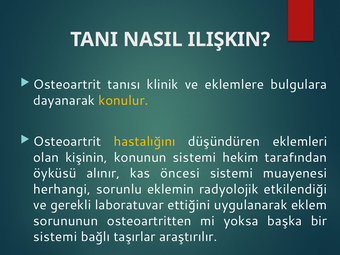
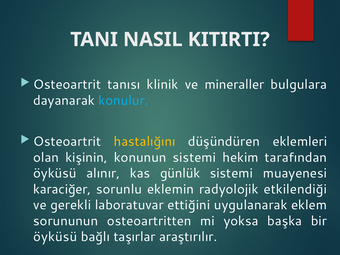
ILIŞKIN: ILIŞKIN -> KITIRTI (229, 40)
eklemlere: eklemlere -> mineraller (234, 85)
konulur colour: yellow -> light blue (123, 100)
öncesi: öncesi -> günlük (180, 173)
herhangi: herhangi -> karaciğer (62, 189)
sistemi: sistemi -> öyküsü (55, 237)
